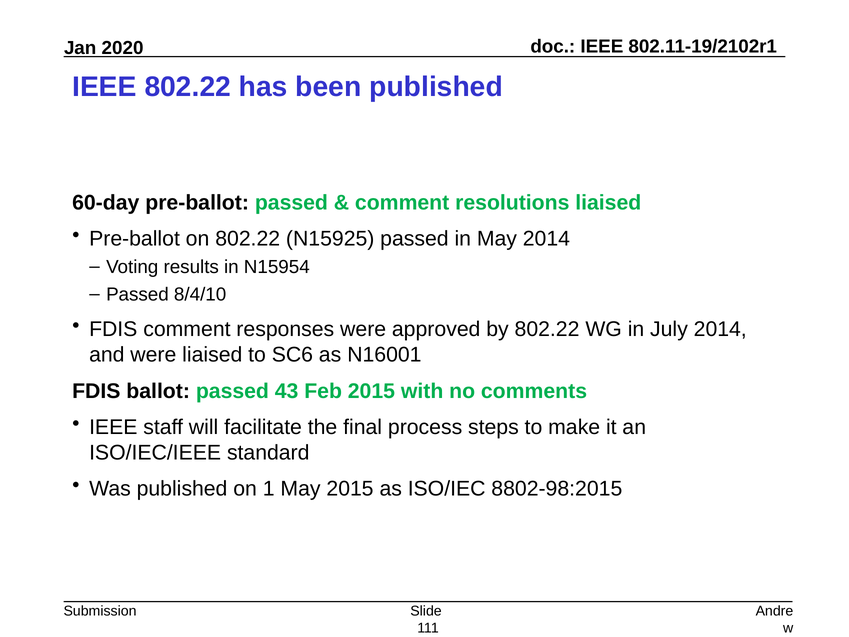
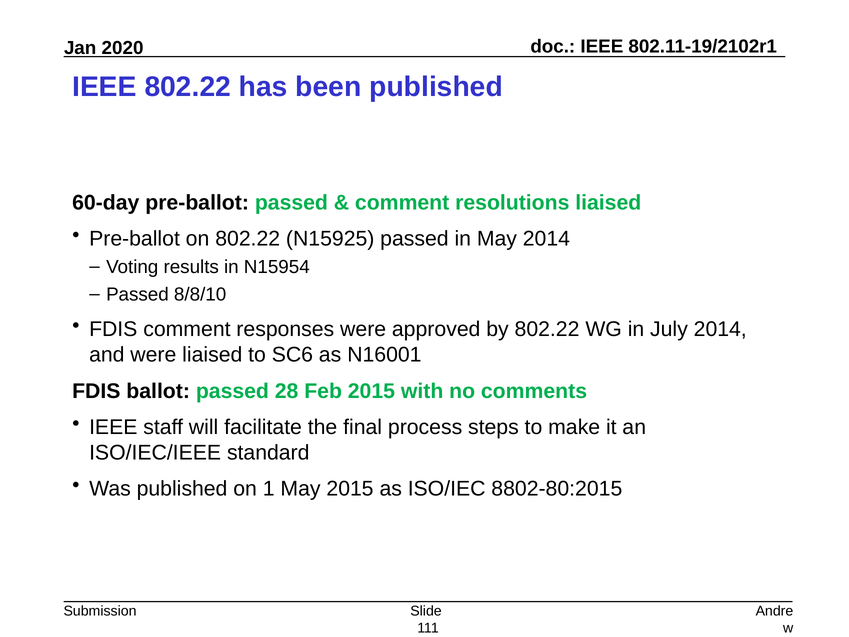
8/4/10: 8/4/10 -> 8/8/10 (200, 294)
43: 43 -> 28 (287, 391)
8802-98:2015: 8802-98:2015 -> 8802-80:2015 (557, 489)
